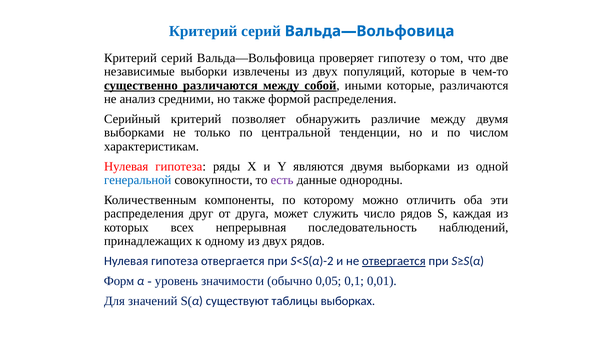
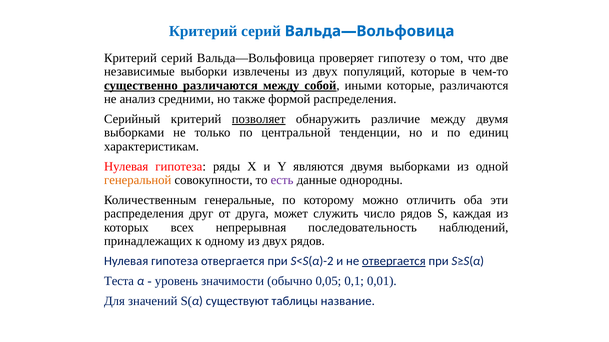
позволяет underline: none -> present (259, 119)
числом: числом -> единиц (489, 133)
генеральной colour: blue -> orange (138, 180)
компоненты: компоненты -> генеральные (240, 200)
Форм: Форм -> Теста (119, 282)
выборках: выборках -> название (348, 302)
